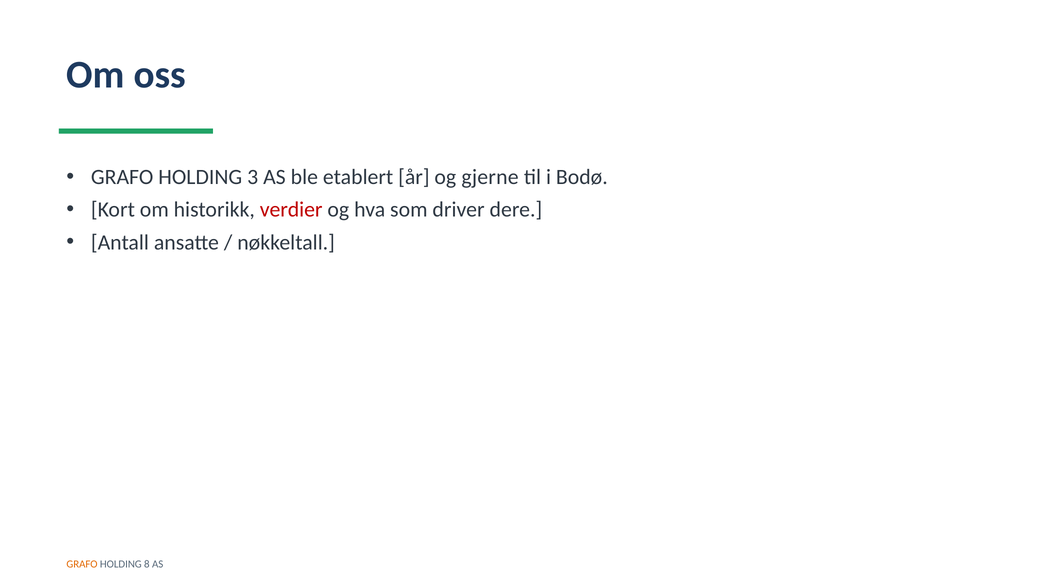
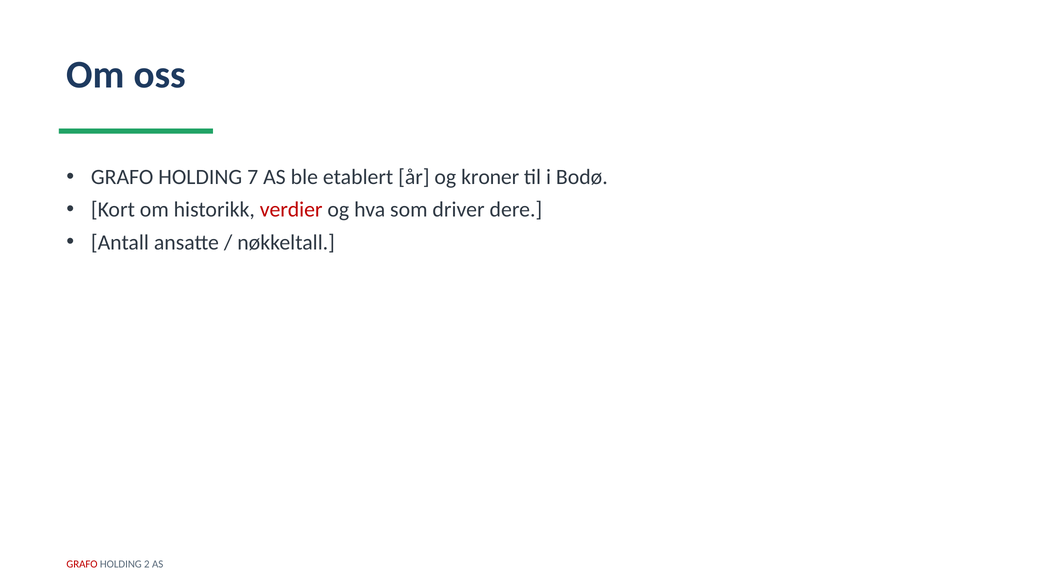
3: 3 -> 7 (253, 177)
gjerne: gjerne -> kroner (490, 177)
GRAFO colour: orange -> red (82, 564)
8: 8 -> 2 (147, 564)
